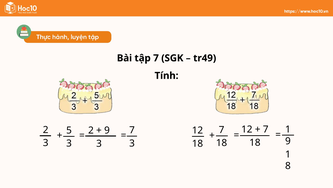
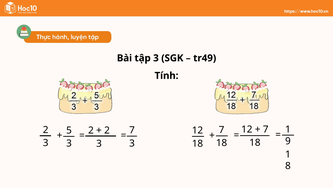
tập 7: 7 -> 3 (156, 58)
9: 9 -> 2 (107, 130)
